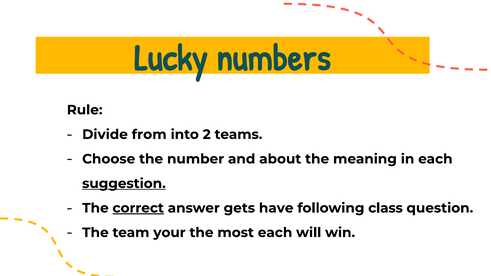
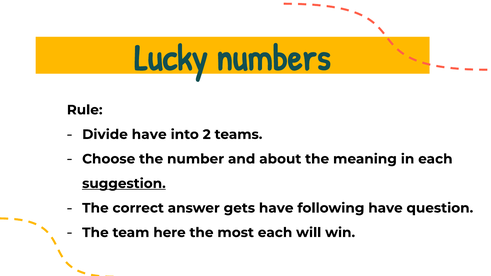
Divide from: from -> have (149, 135)
correct underline: present -> none (138, 208)
following class: class -> have (385, 208)
your: your -> here (169, 233)
